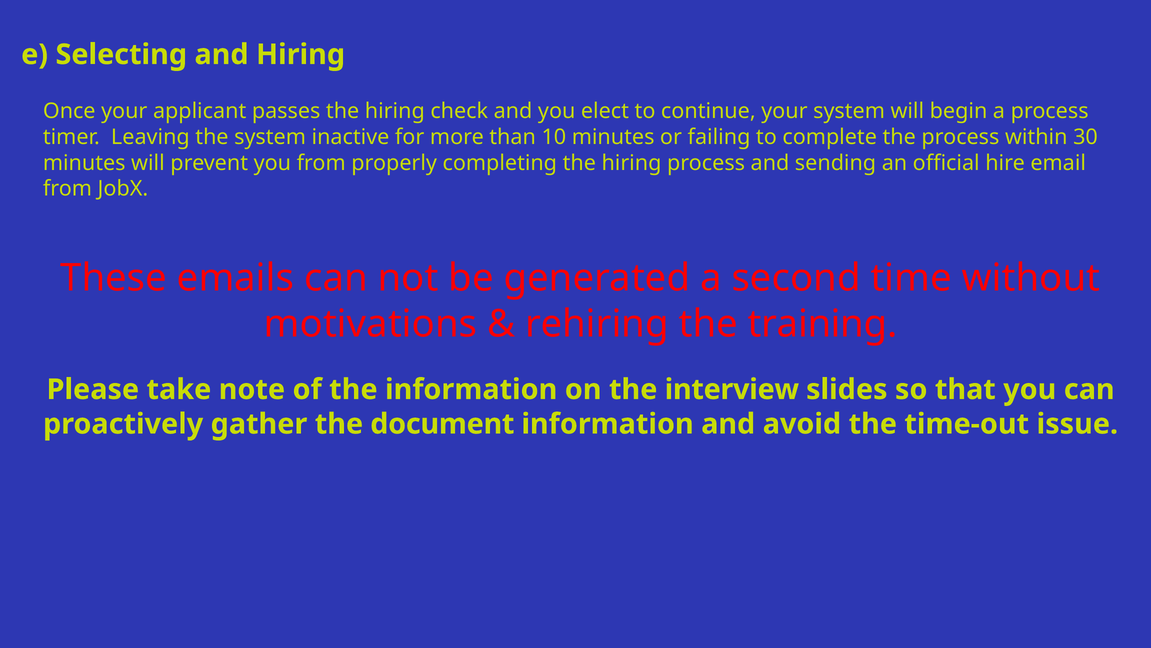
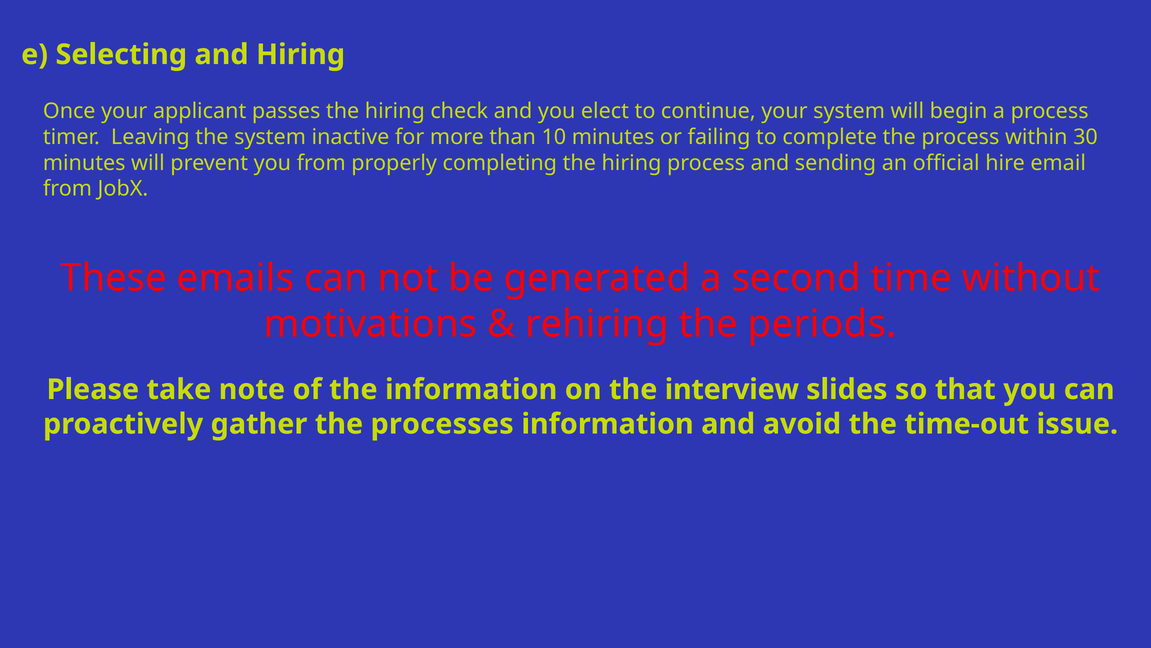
training: training -> periods (822, 324)
document: document -> processes (442, 424)
